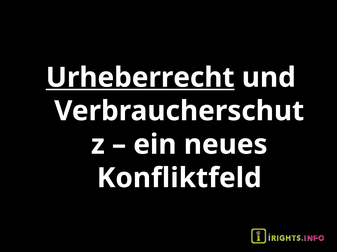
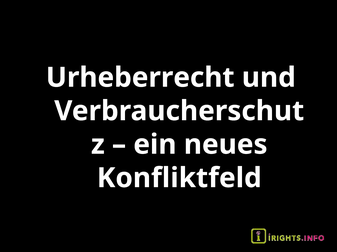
Urheberrecht underline: present -> none (140, 78)
